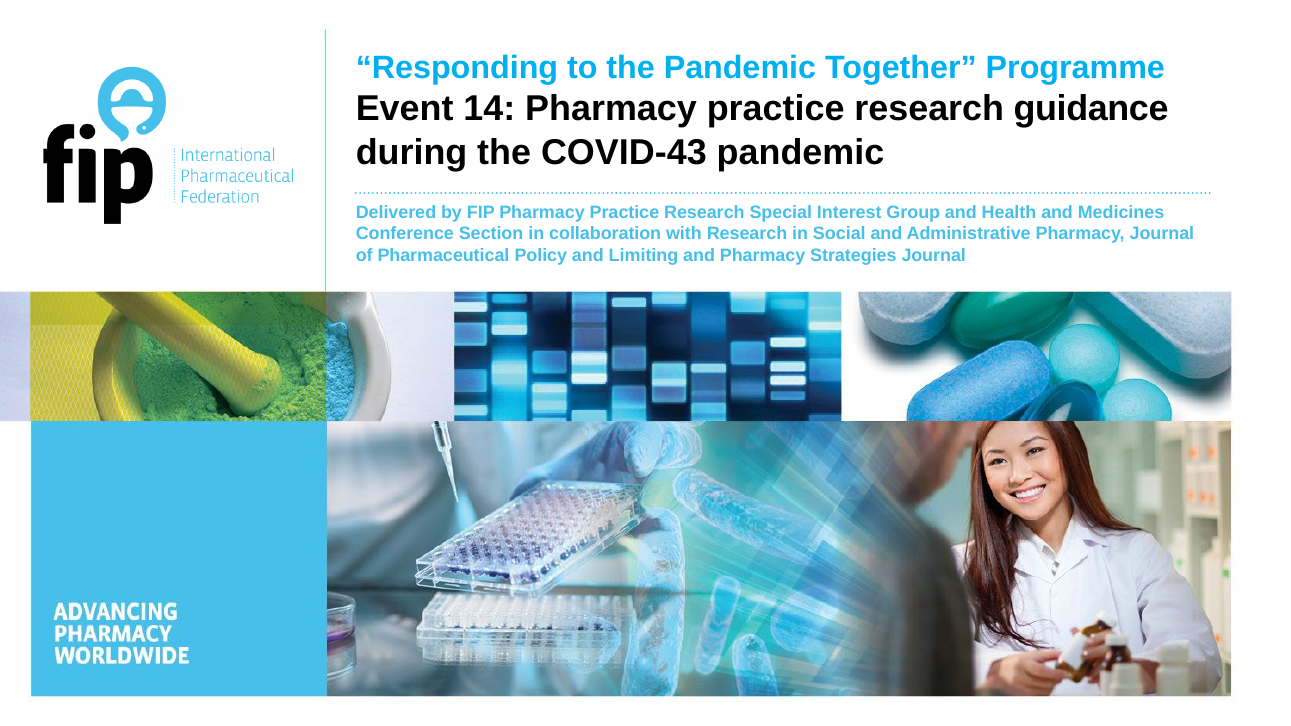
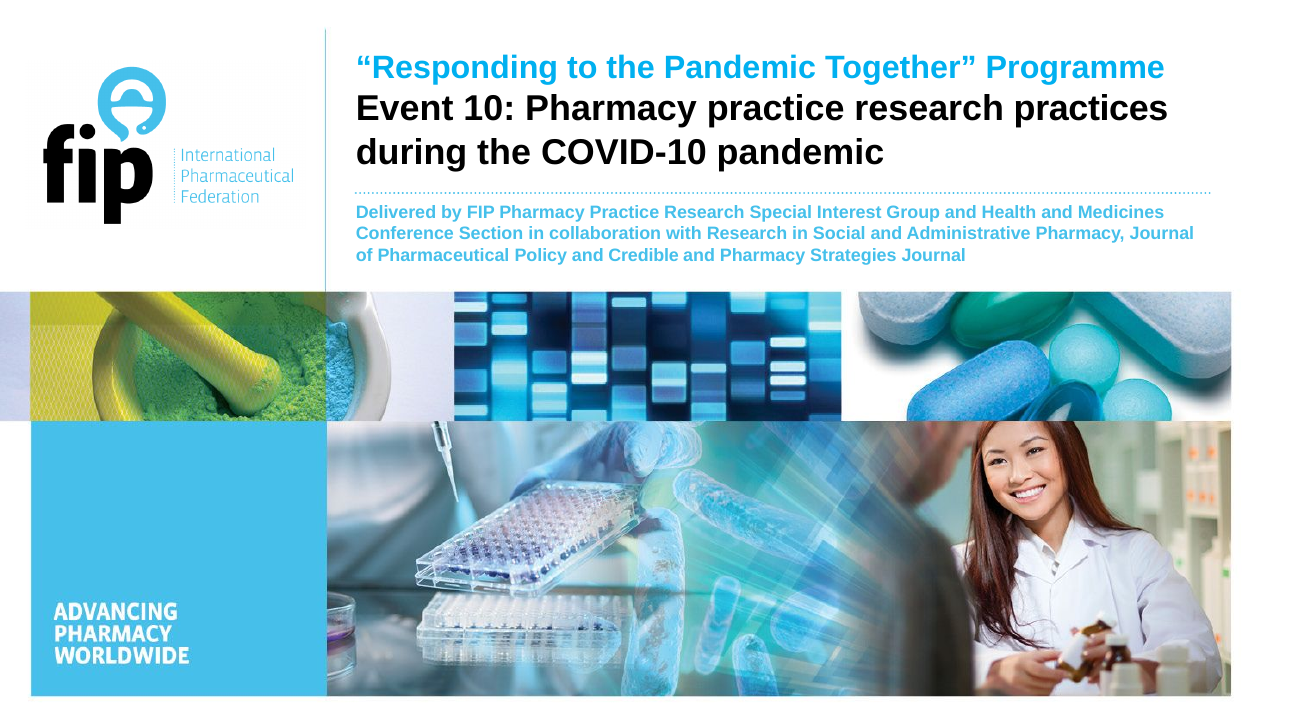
14: 14 -> 10 (489, 109)
guidance: guidance -> practices (1091, 109)
COVID-43: COVID-43 -> COVID-10 (624, 152)
Limiting: Limiting -> Credible (644, 256)
